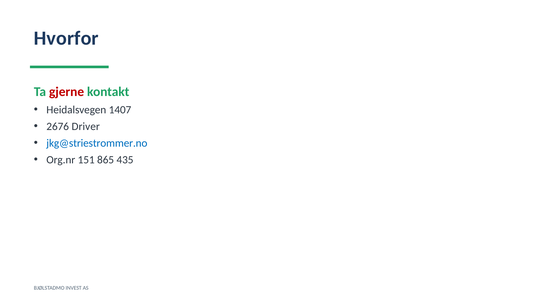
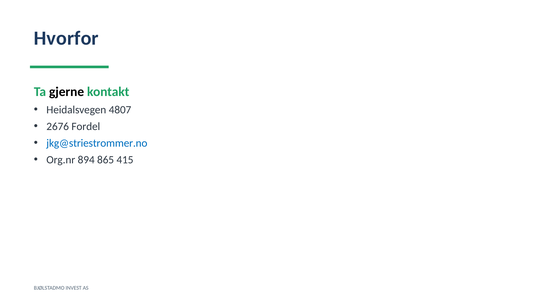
gjerne colour: red -> black (67, 92)
1407: 1407 -> 4807 (120, 110)
Driver: Driver -> Fordel (86, 126)
151: 151 -> 894 (86, 160)
435: 435 -> 415 (125, 160)
